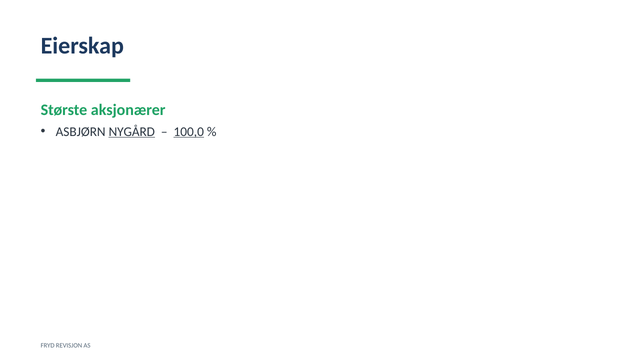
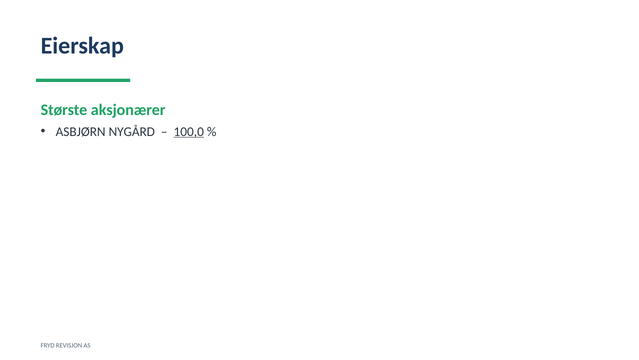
NYGÅRD underline: present -> none (132, 131)
